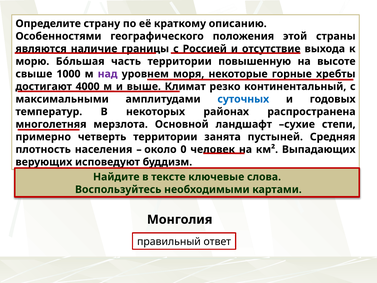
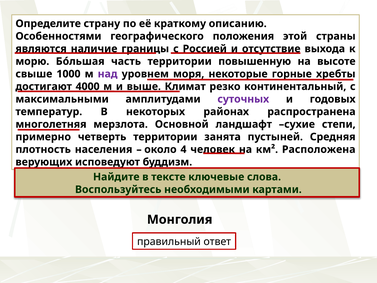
суточных colour: blue -> purple (243, 99)
0: 0 -> 4 (183, 149)
Выпадающих: Выпадающих -> Расположена (319, 149)
